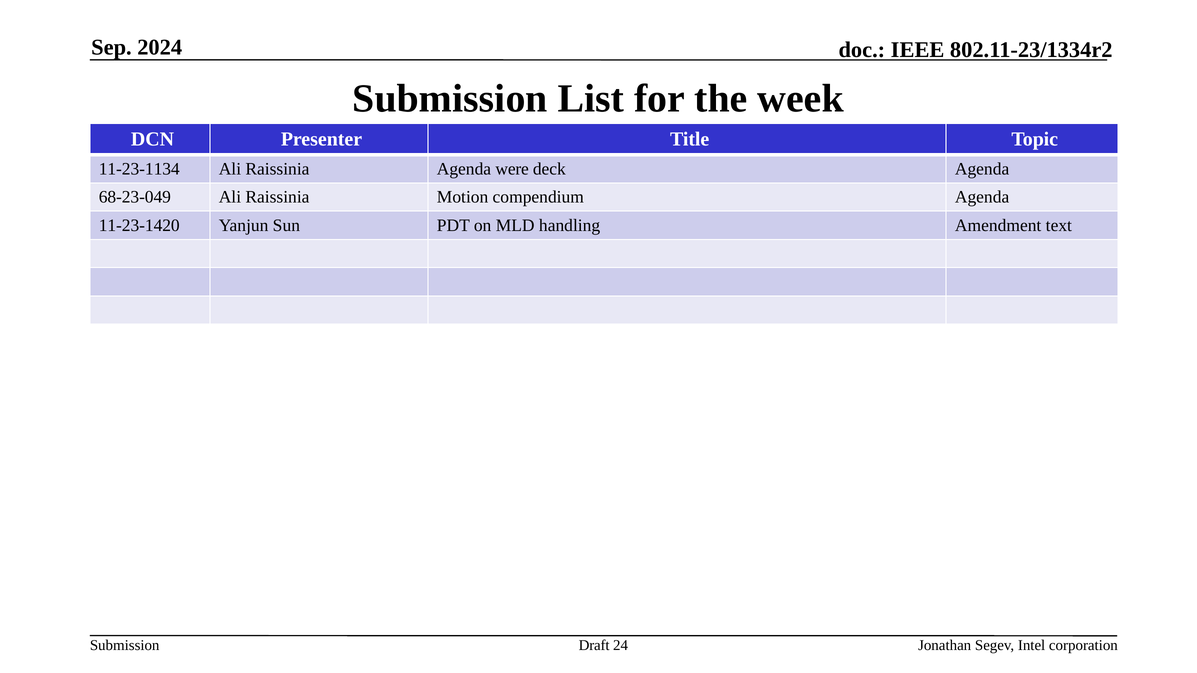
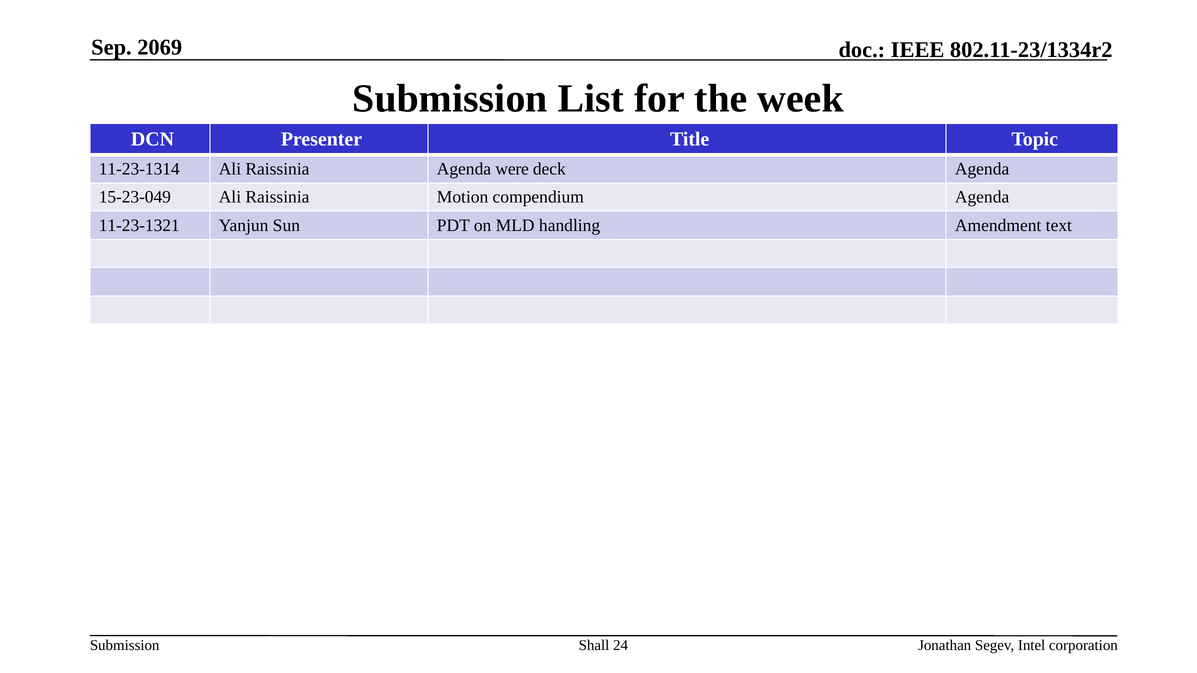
2024: 2024 -> 2069 (160, 48)
11-23-1134: 11-23-1134 -> 11-23-1314 (139, 169)
68-23-049: 68-23-049 -> 15-23-049 (135, 197)
11-23-1420: 11-23-1420 -> 11-23-1321 (139, 226)
Draft: Draft -> Shall (594, 646)
